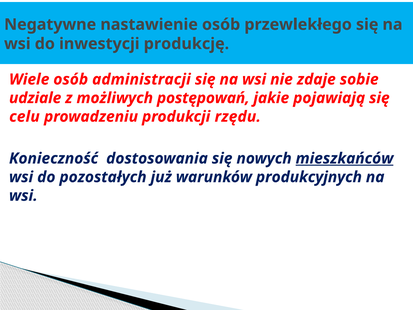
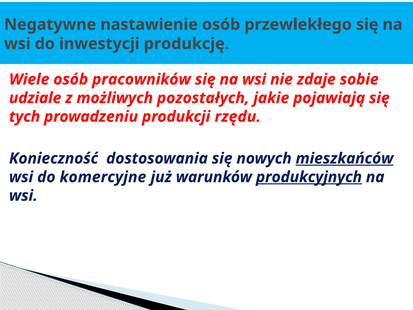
administracji: administracji -> pracowników (141, 79)
postępowań: postępowań -> pozostałych (203, 98)
celu: celu -> tych (25, 117)
pozostałych: pozostałych -> komercyjne (103, 177)
produkcyjnych underline: none -> present (309, 177)
